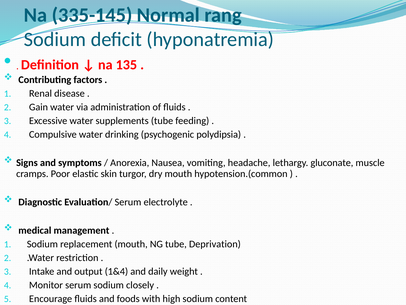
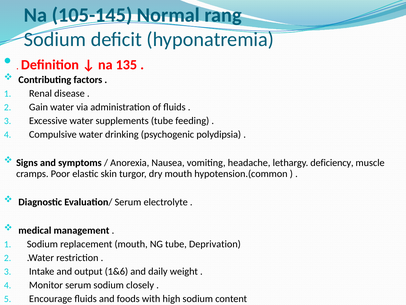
335-145: 335-145 -> 105-145 (92, 15)
gluconate: gluconate -> deficiency (332, 163)
1&4: 1&4 -> 1&6 (116, 271)
